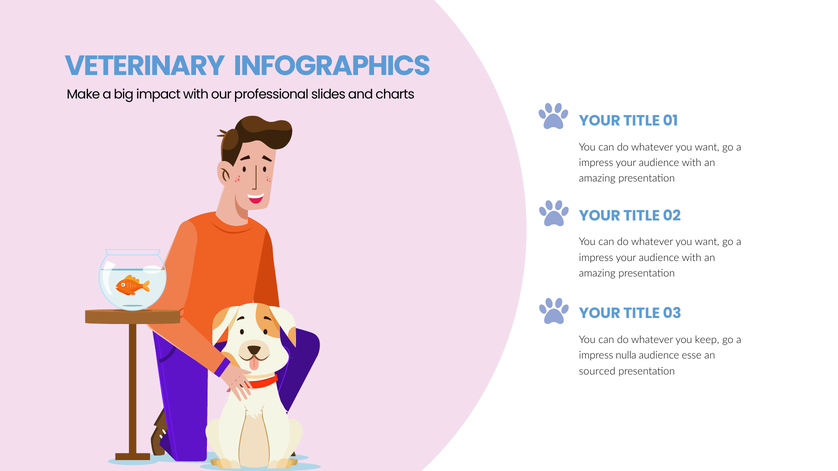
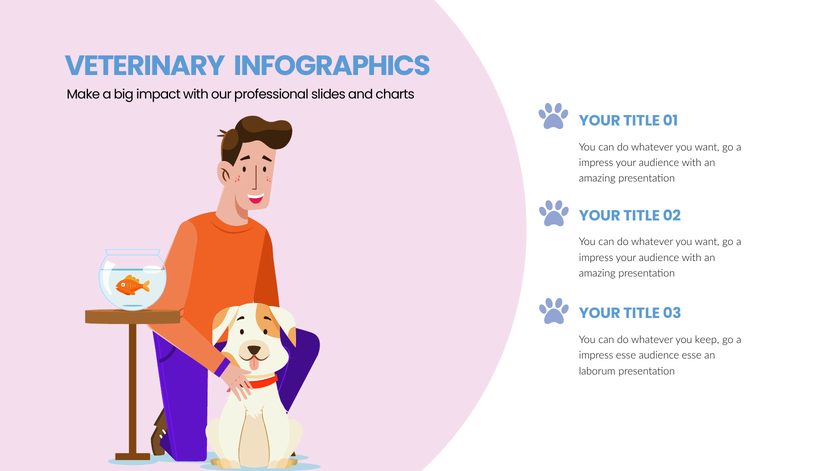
impress nulla: nulla -> esse (626, 356)
sourced: sourced -> laborum (597, 371)
